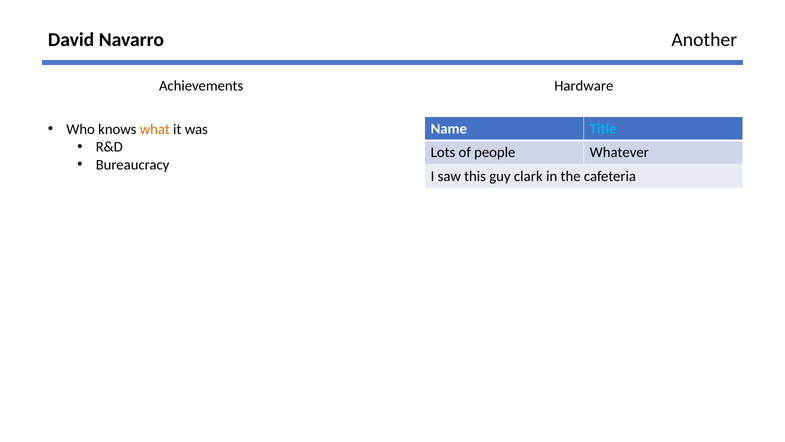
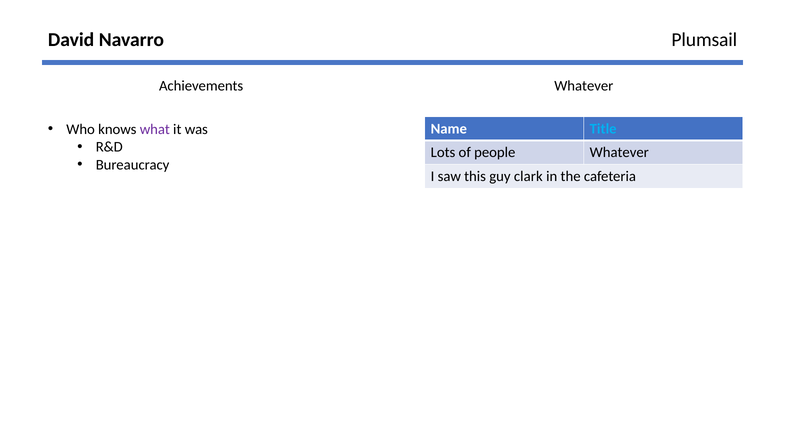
Another: Another -> Plumsail (704, 40)
Achievements Hardware: Hardware -> Whatever (584, 86)
what colour: orange -> purple (155, 129)
